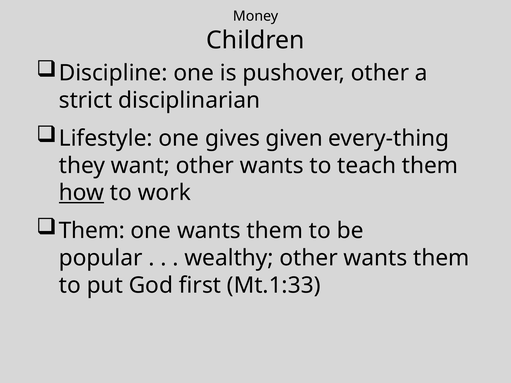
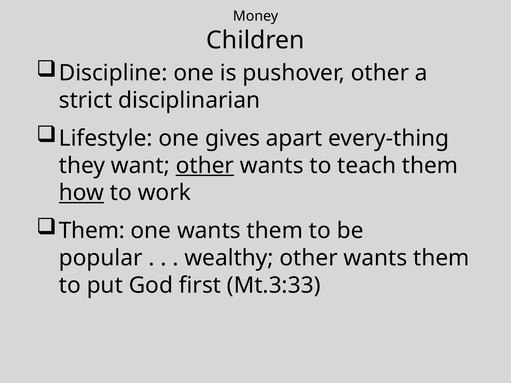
given: given -> apart (294, 138)
other underline: none -> present (205, 166)
Mt.1:33: Mt.1:33 -> Mt.3:33 (274, 285)
